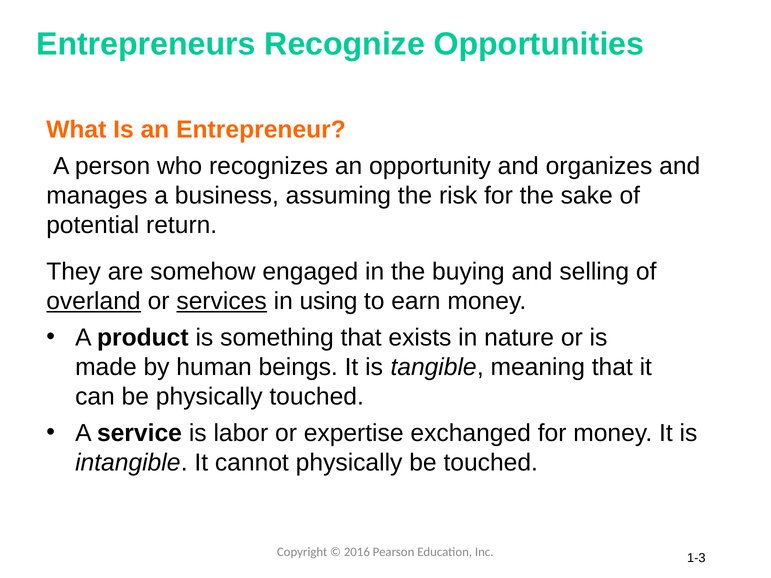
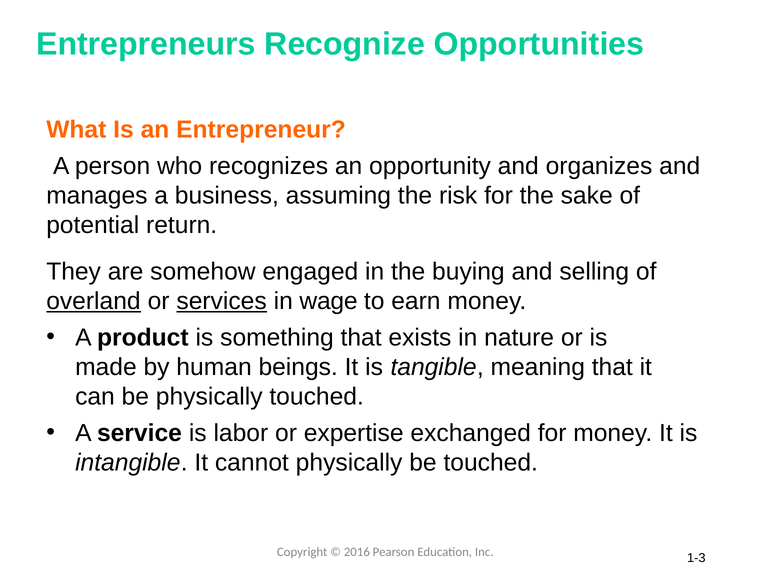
using: using -> wage (329, 301)
